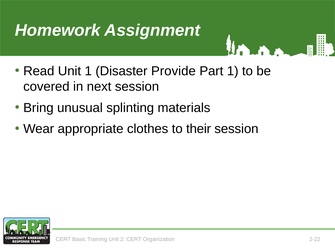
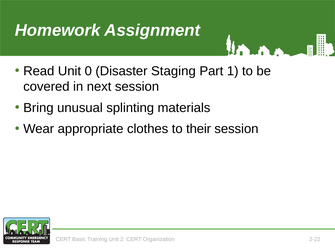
Unit 1: 1 -> 0 (88, 71)
Provide: Provide -> Staging (173, 71)
